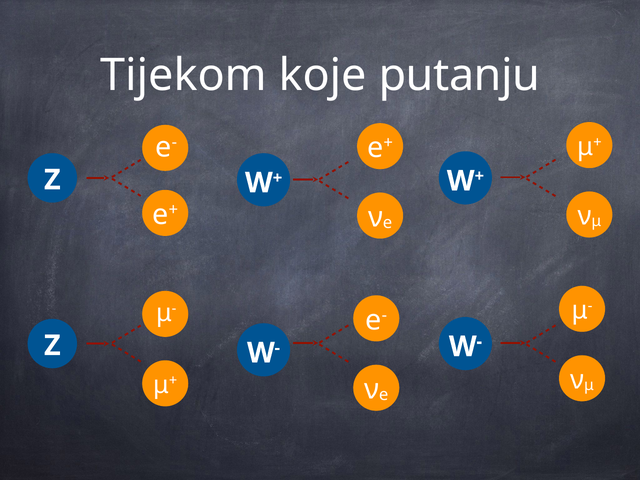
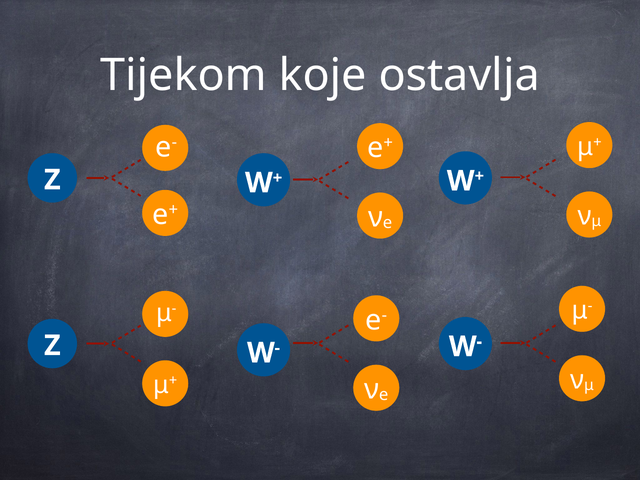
putanju: putanju -> ostavlja (459, 76)
